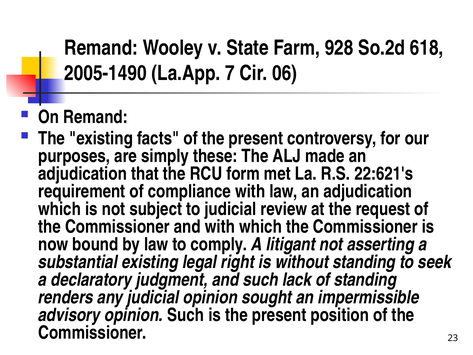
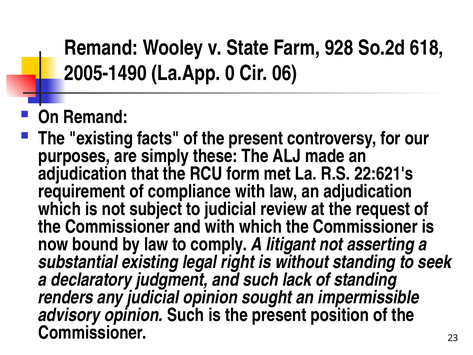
7: 7 -> 0 (230, 73)
